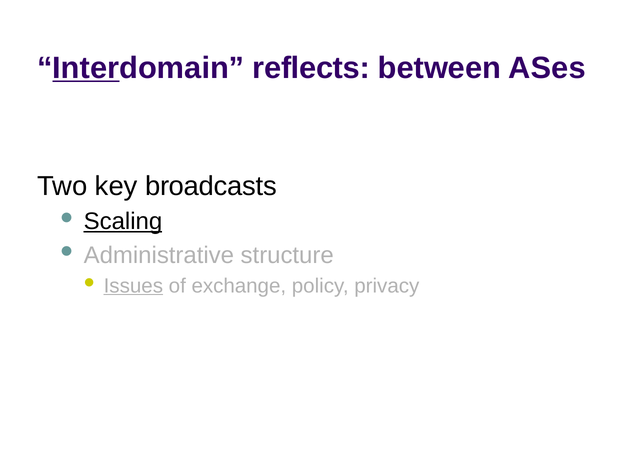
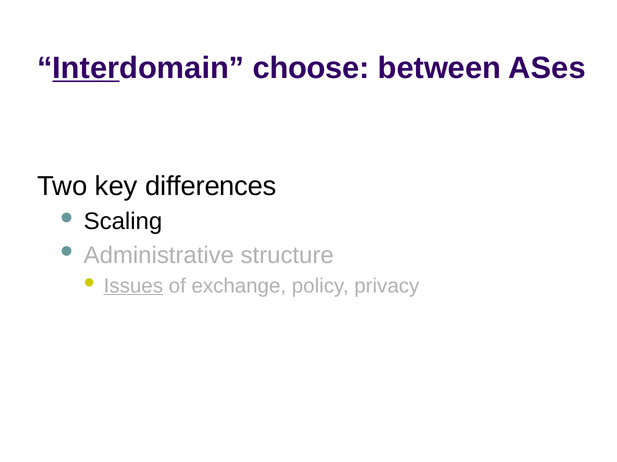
reflects: reflects -> choose (311, 68)
broadcasts: broadcasts -> differences (211, 187)
Scaling underline: present -> none (123, 222)
